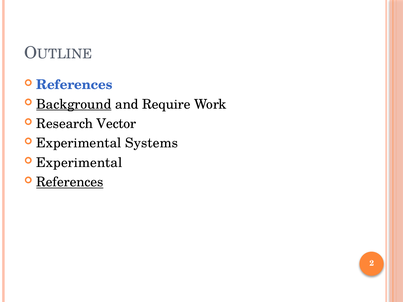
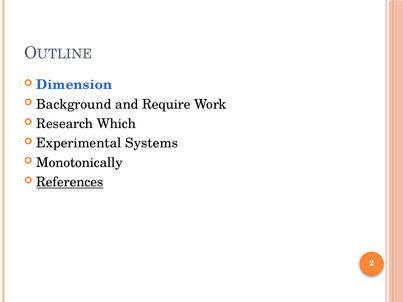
References: References -> Dimension (74, 85)
Background underline: present -> none (74, 104)
Vector: Vector -> Which (116, 124)
Experimental: Experimental -> Monotonically (79, 163)
